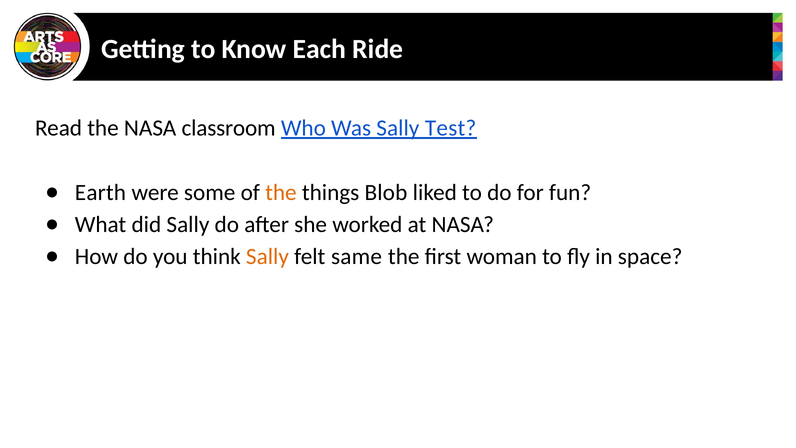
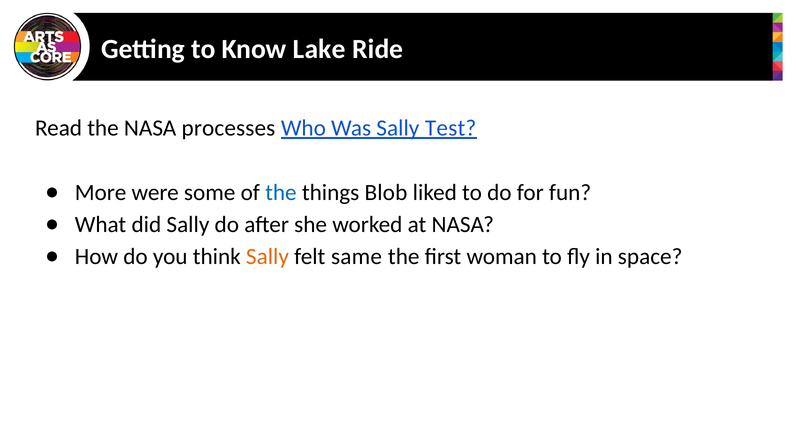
Each: Each -> Lake (319, 49)
classroom: classroom -> processes (228, 128)
Earth: Earth -> More (101, 193)
the colour: orange -> blue (281, 193)
